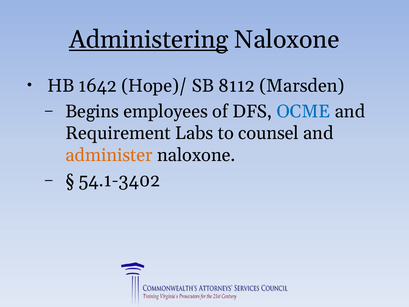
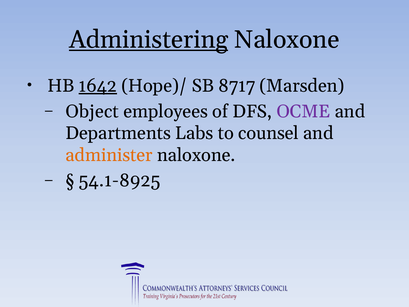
1642 underline: none -> present (98, 86)
8112: 8112 -> 8717 (237, 86)
Begins: Begins -> Object (92, 111)
OCME colour: blue -> purple (303, 111)
Requirement: Requirement -> Departments (118, 133)
54.1-3402: 54.1-3402 -> 54.1-8925 (120, 180)
